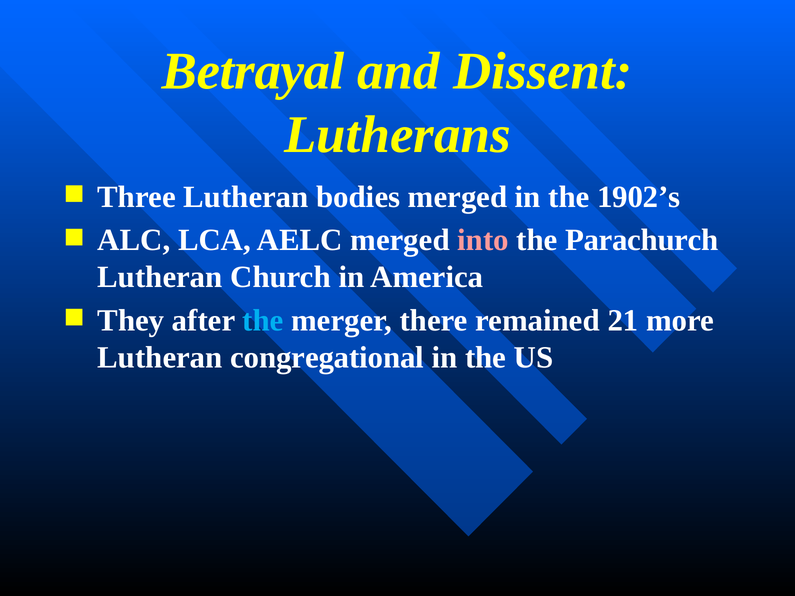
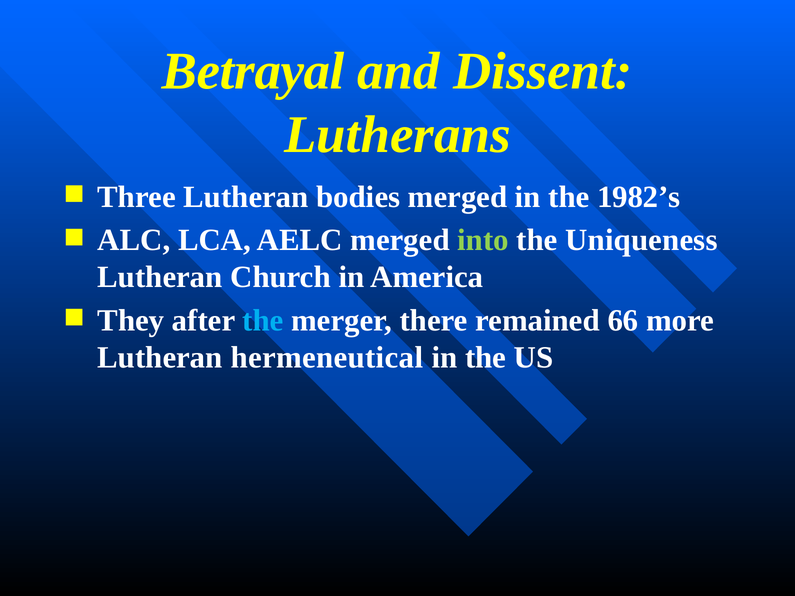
1902’s: 1902’s -> 1982’s (639, 197)
into colour: pink -> light green (483, 240)
Parachurch: Parachurch -> Uniqueness (641, 240)
21: 21 -> 66 (623, 321)
congregational: congregational -> hermeneutical (327, 358)
